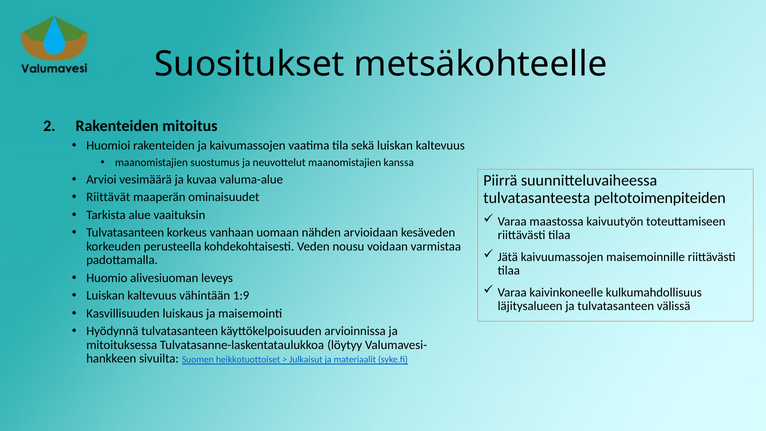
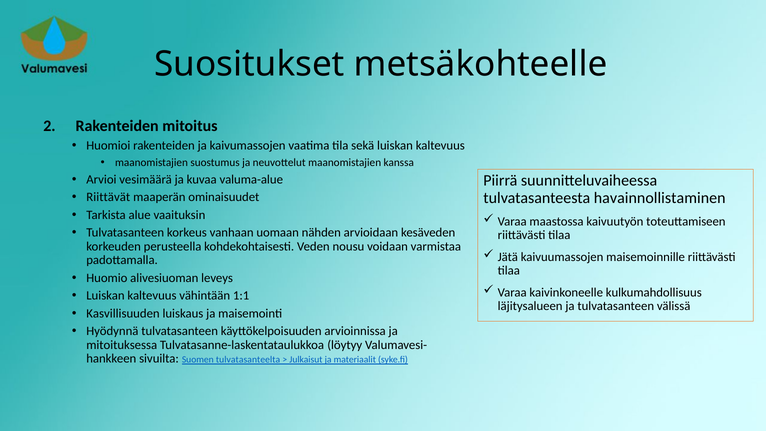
peltotoimenpiteiden: peltotoimenpiteiden -> havainnollistaminen (660, 198)
1:9: 1:9 -> 1:1 (241, 296)
heikkotuottoiset: heikkotuottoiset -> tulvatasanteelta (248, 360)
